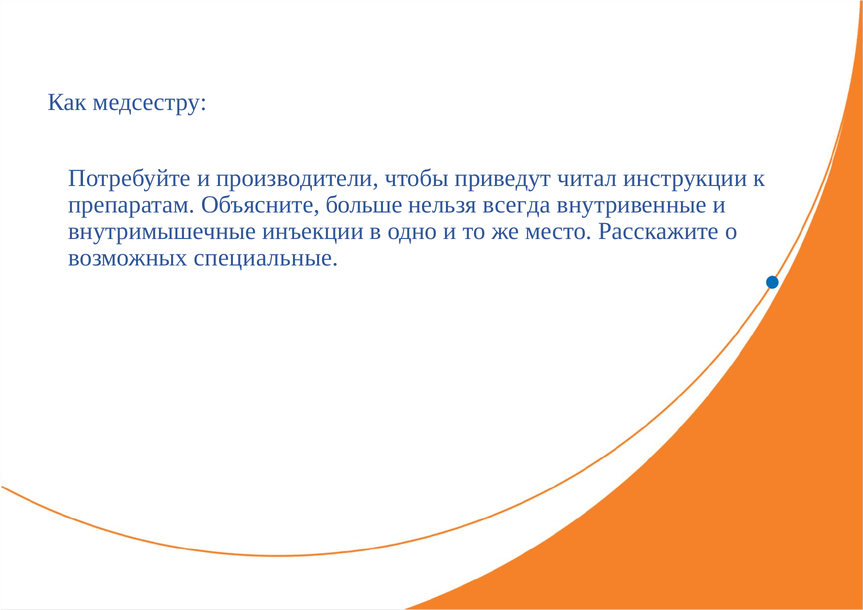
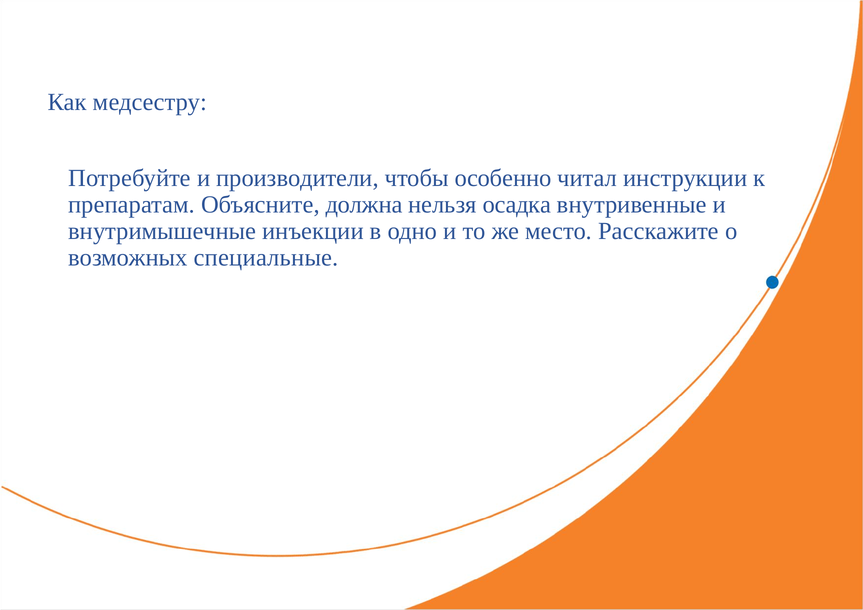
приведут: приведут -> особенно (503, 178)
больше: больше -> должна (364, 205)
всегда: всегда -> осадка (517, 205)
